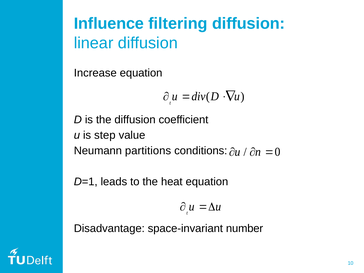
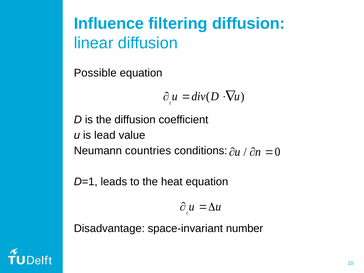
Increase: Increase -> Possible (95, 73)
step: step -> lead (105, 135)
partitions: partitions -> countries (148, 151)
